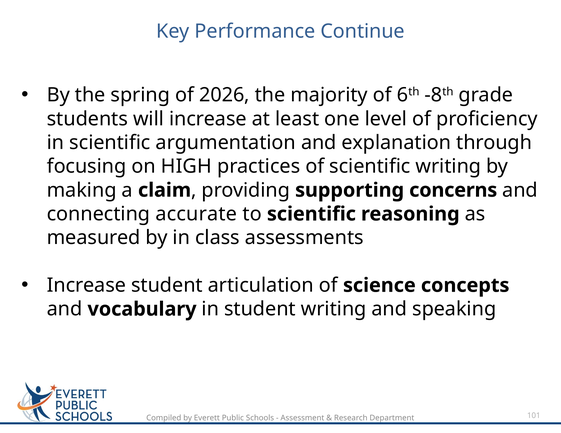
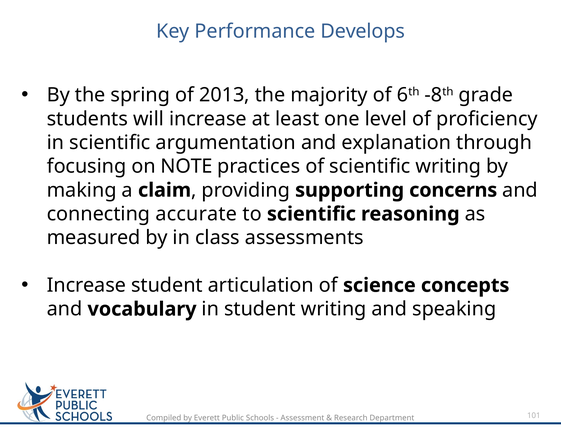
Continue: Continue -> Develops (363, 31)
2026: 2026 -> 2013 (224, 95)
HIGH: HIGH -> NOTE (187, 167)
